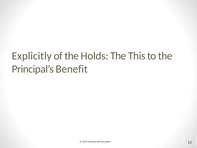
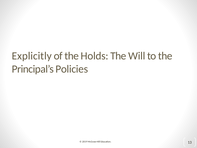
This: This -> Will (137, 56)
Benefit: Benefit -> Policies (72, 69)
